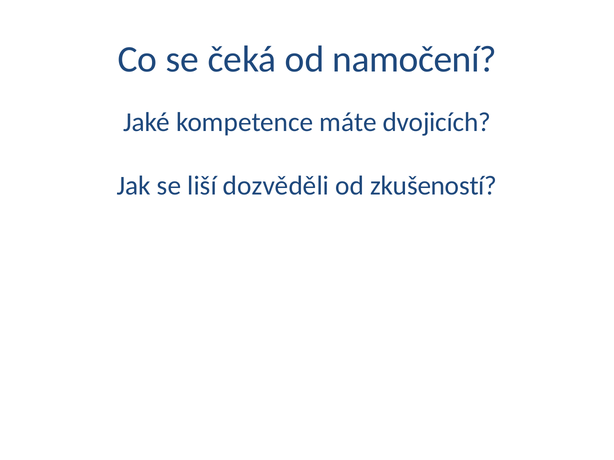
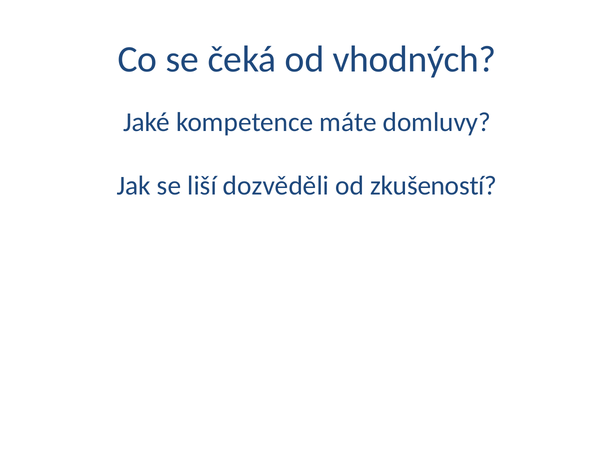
namočení: namočení -> vhodných (414, 59)
dvojicích: dvojicích -> domluvy (437, 122)
